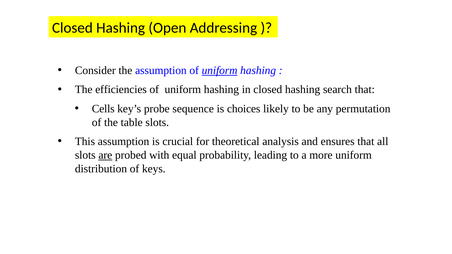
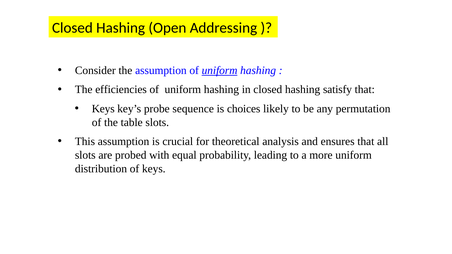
search: search -> satisfy (337, 90)
Cells: Cells -> Keys (103, 109)
are underline: present -> none (105, 155)
